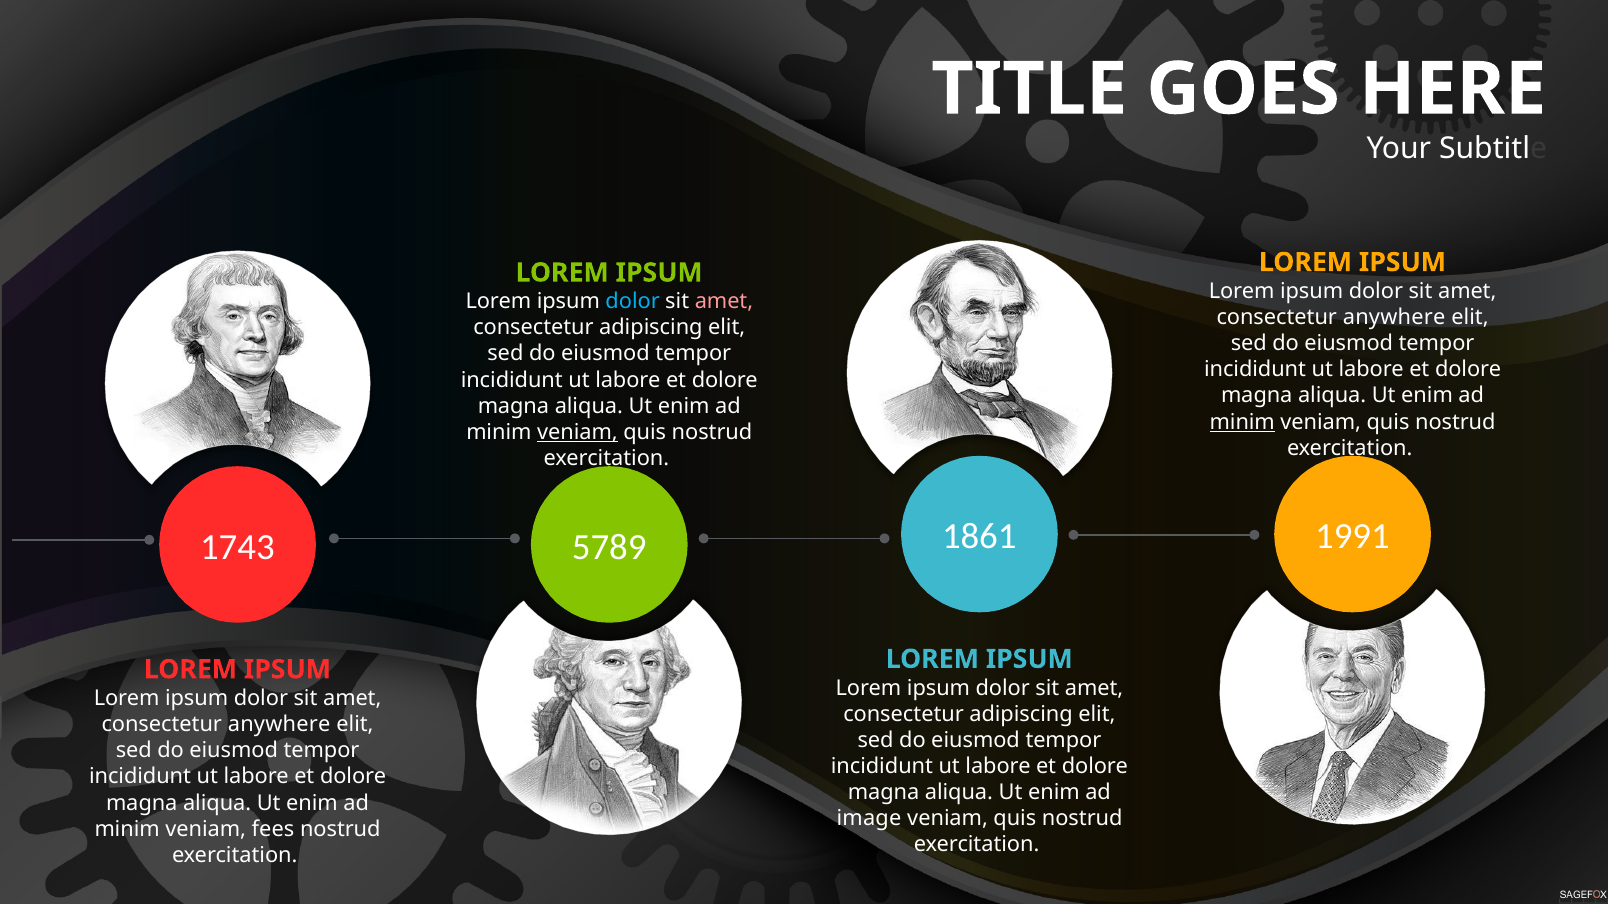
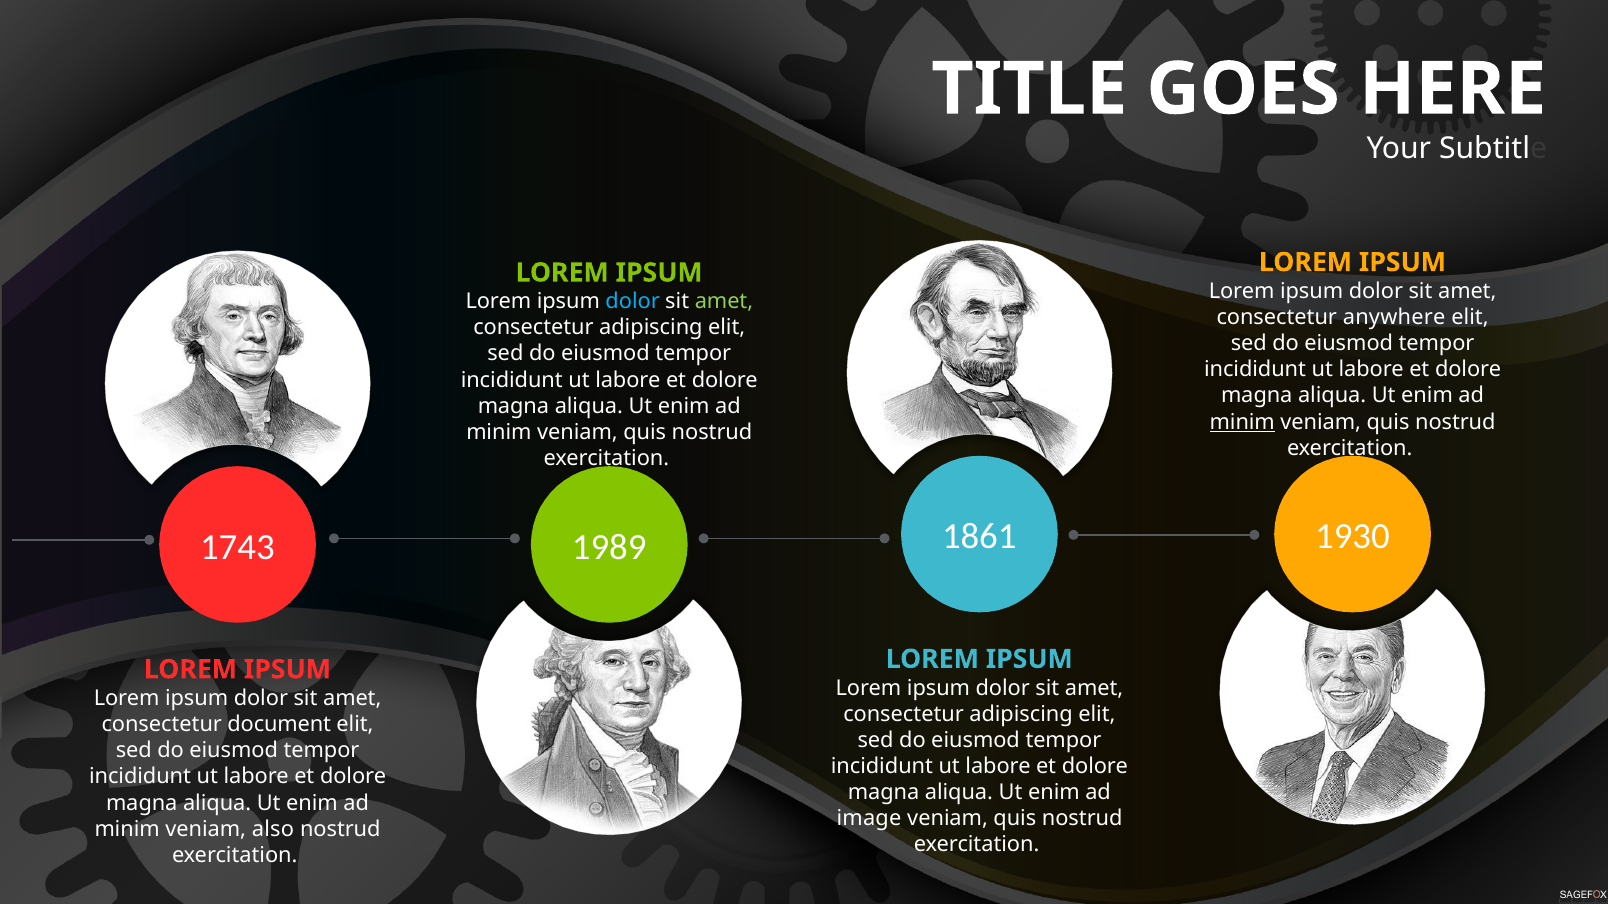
amet colour: pink -> light green (724, 302)
veniam underline: present -> none (577, 432)
1991: 1991 -> 1930 (1352, 537)
5789: 5789 -> 1989 (609, 547)
anywhere: anywhere -> document (279, 725)
fees: fees -> also (273, 829)
